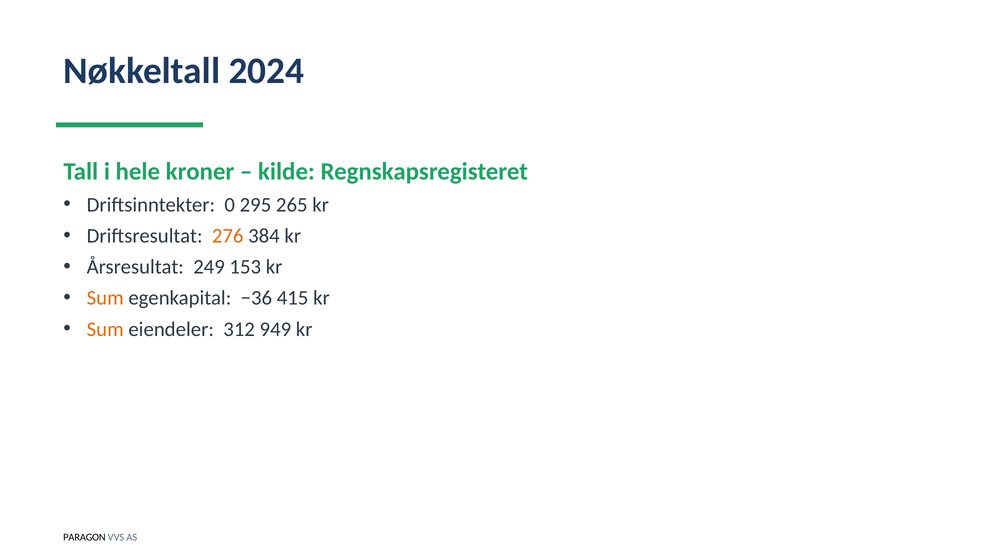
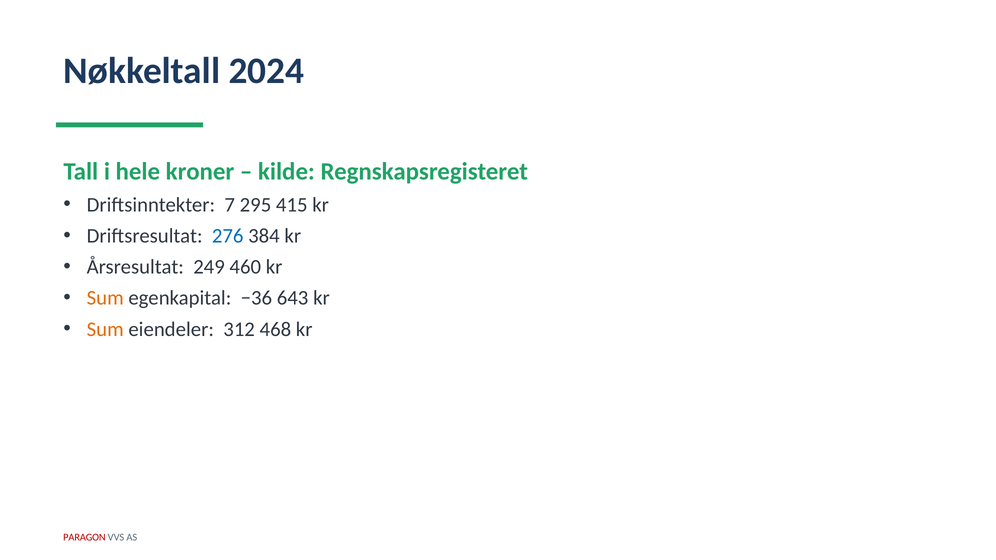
0: 0 -> 7 (230, 205)
265: 265 -> 415 (292, 205)
276 colour: orange -> blue (228, 236)
153: 153 -> 460 (245, 267)
415: 415 -> 643 (293, 298)
949: 949 -> 468 (275, 329)
PARAGON colour: black -> red (84, 538)
